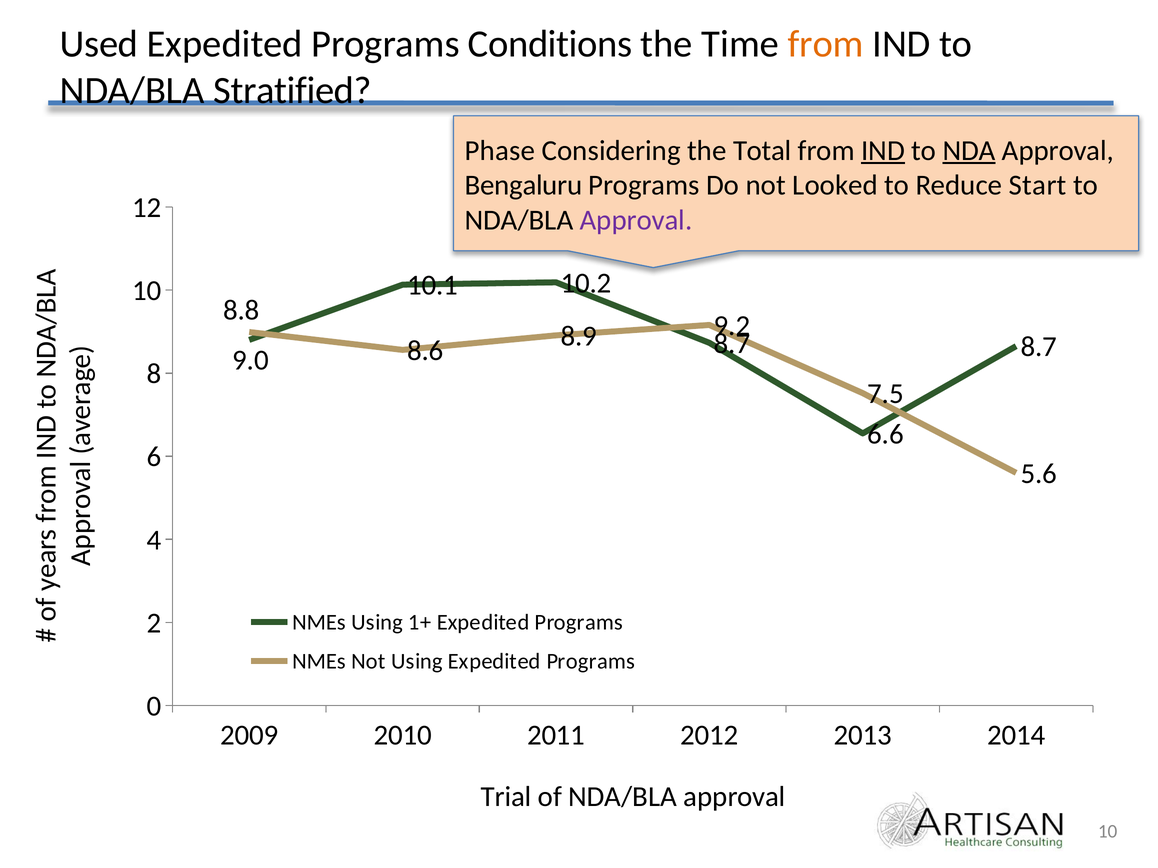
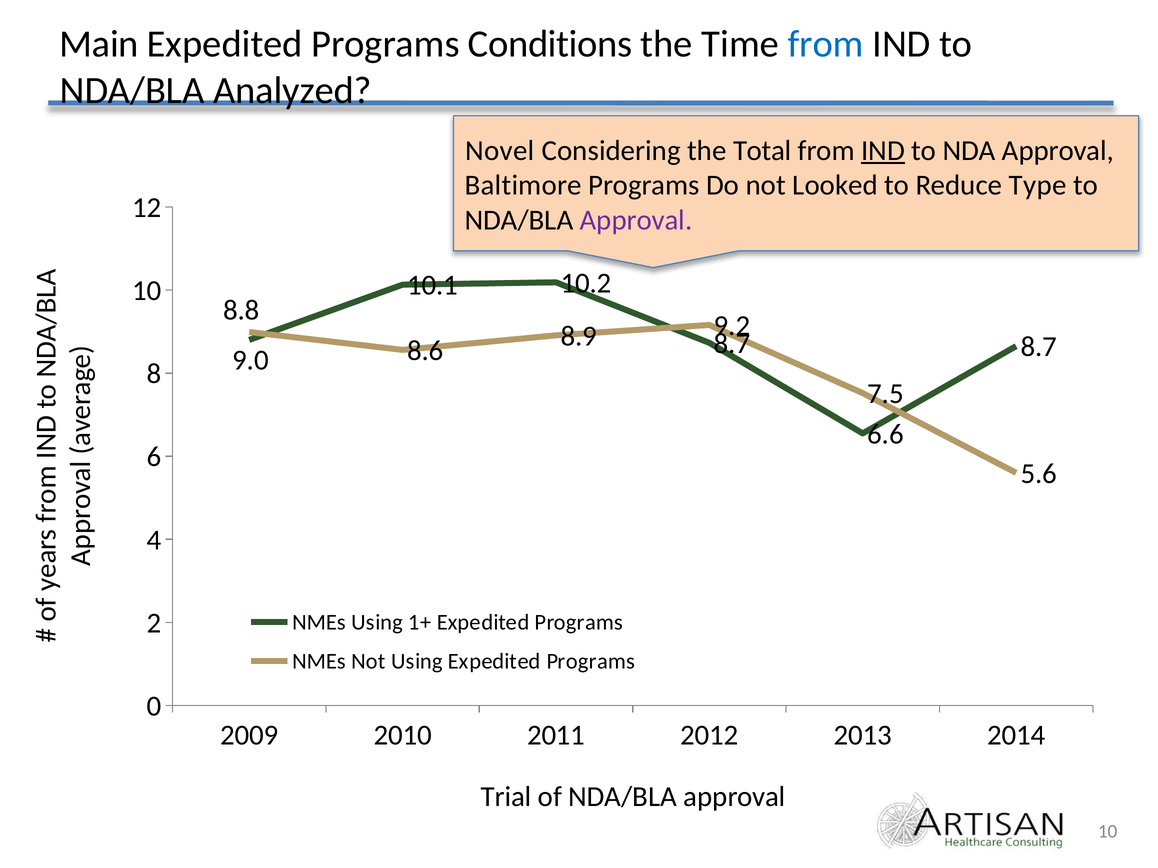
Used: Used -> Main (99, 44)
from colour: orange -> blue (826, 44)
Stratified: Stratified -> Analyzed (292, 90)
Phase: Phase -> Novel (500, 151)
NDA underline: present -> none (969, 151)
Bengaluru: Bengaluru -> Baltimore (523, 185)
Start: Start -> Type (1038, 185)
